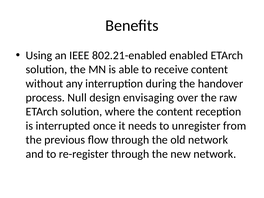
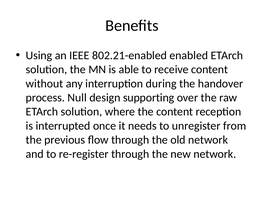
envisaging: envisaging -> supporting (149, 98)
